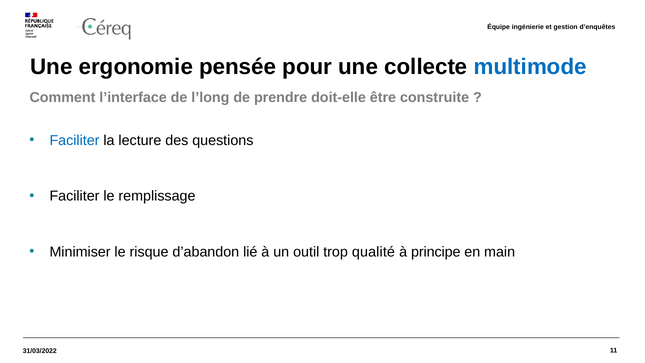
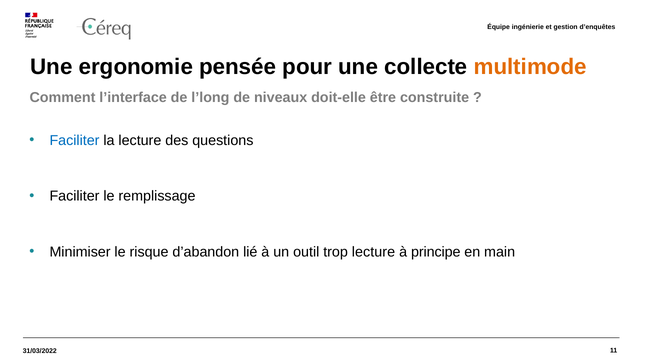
multimode colour: blue -> orange (530, 67)
prendre: prendre -> niveaux (281, 98)
trop qualité: qualité -> lecture (373, 252)
